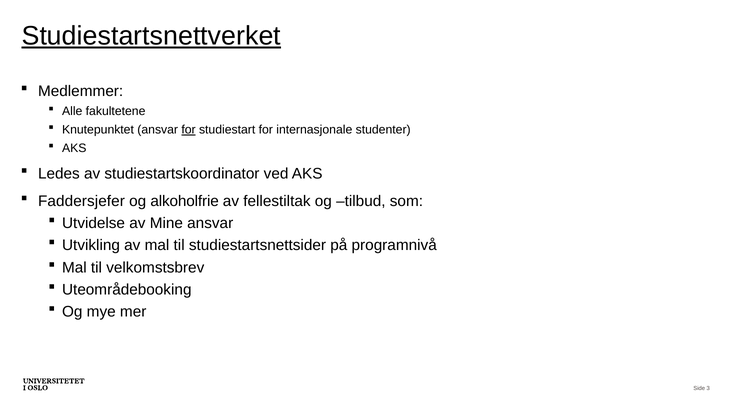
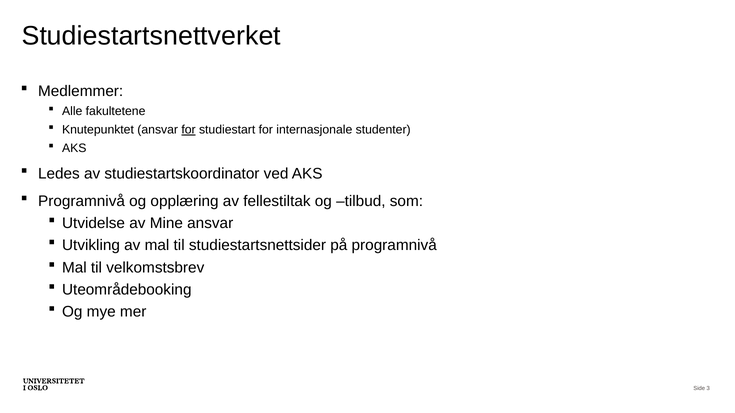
Studiestartsnettverket underline: present -> none (151, 36)
Faddersjefer: Faddersjefer -> Programnivå (82, 201)
alkoholfrie: alkoholfrie -> opplæring (185, 201)
